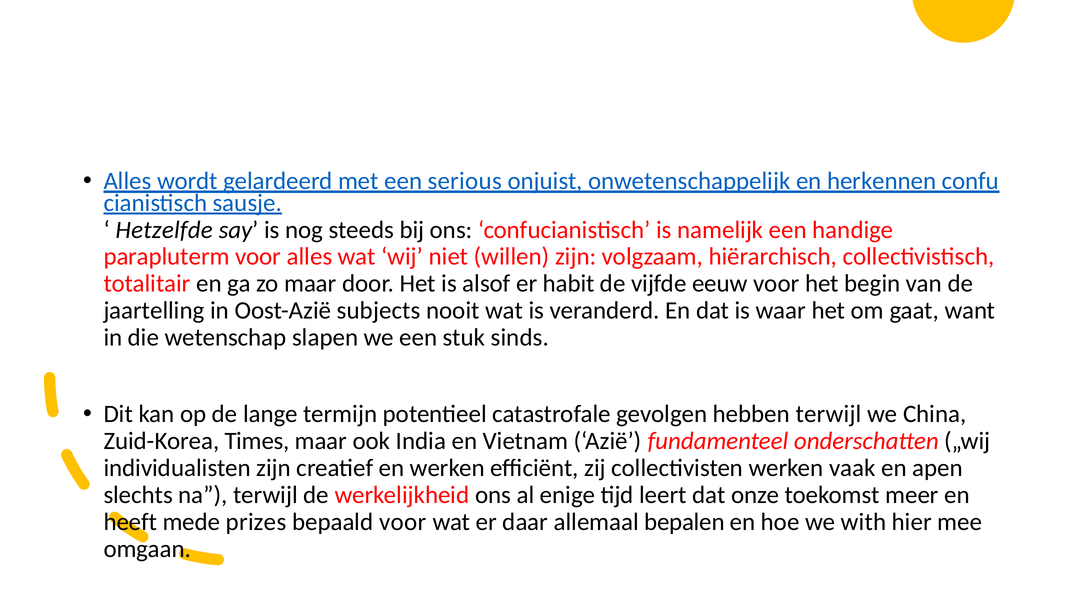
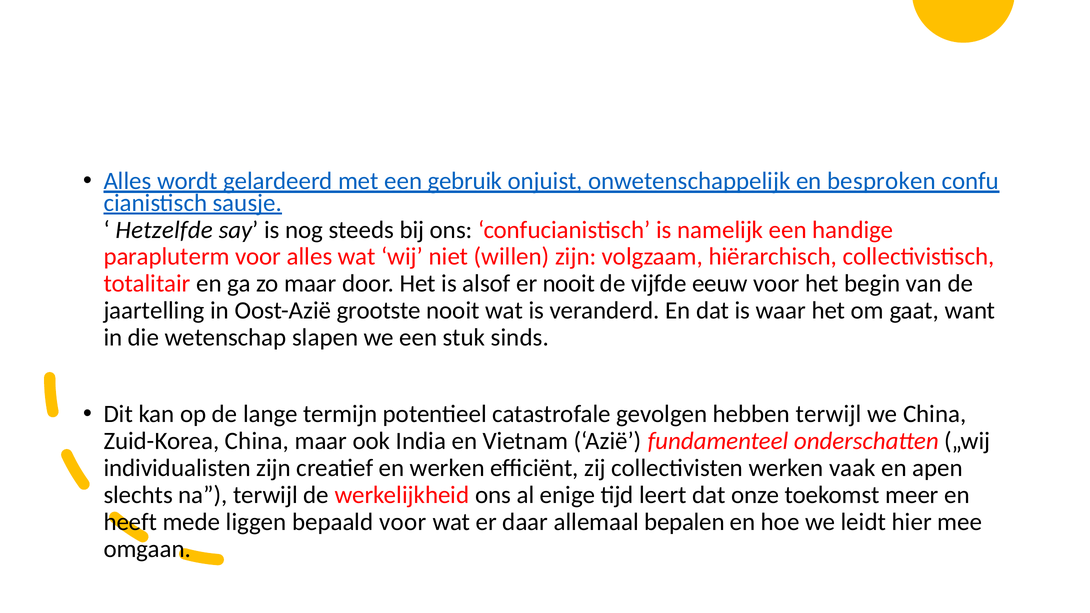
serious: serious -> gebruik (465, 181)
herkennen: herkennen -> besproken (882, 181)
er habit: habit -> nooit (569, 284)
subjects: subjects -> grootste (379, 311)
Zuid-Korea Times: Times -> China (257, 441)
prizes: prizes -> liggen (256, 522)
with: with -> leidt (863, 522)
